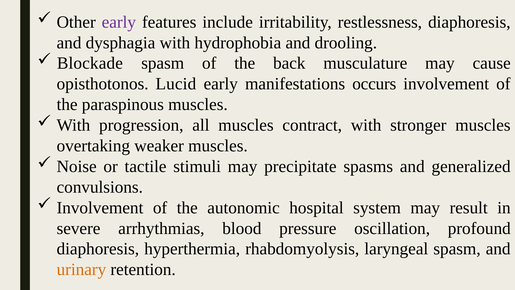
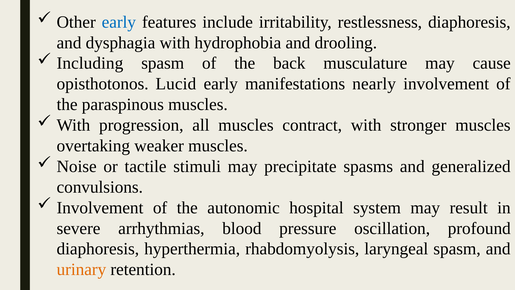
early colour: purple -> blue (119, 22)
Blockade: Blockade -> Including (90, 63)
occurs: occurs -> nearly (374, 84)
